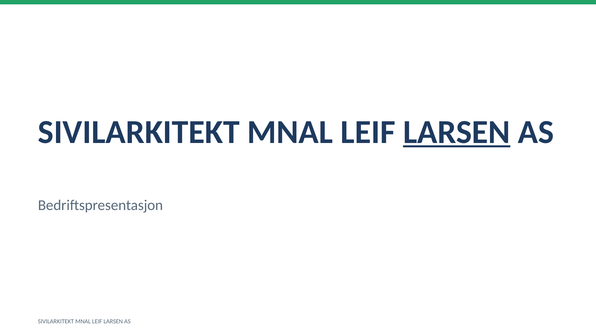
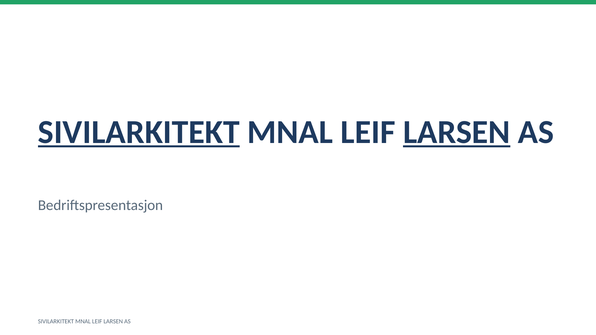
SIVILARKITEKT underline: none -> present (139, 132)
